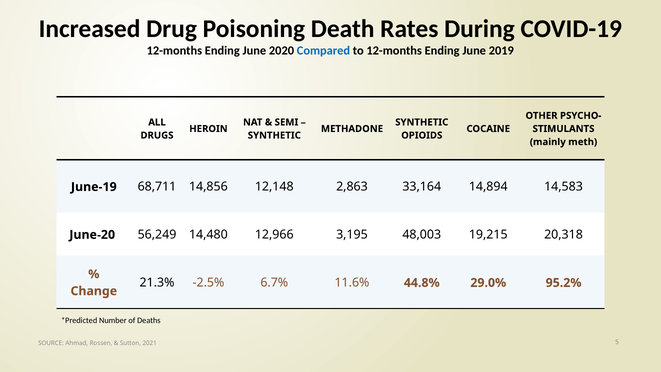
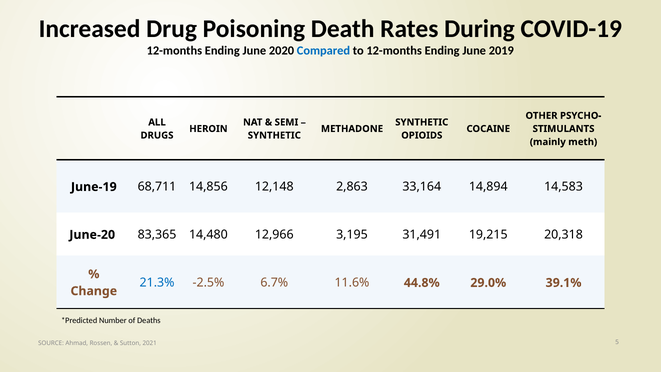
56,249: 56,249 -> 83,365 (157, 235)
48,003: 48,003 -> 31,491 (422, 235)
21.3% colour: black -> blue (157, 283)
95.2%: 95.2% -> 39.1% (564, 283)
